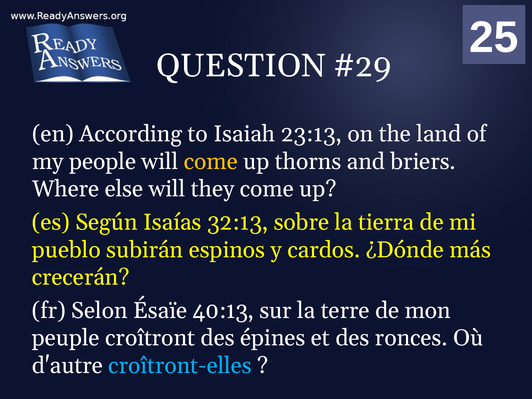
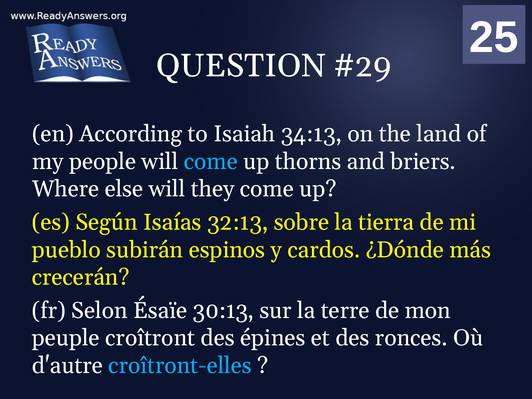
23:13: 23:13 -> 34:13 (311, 134)
come colour: yellow -> light blue (211, 162)
40:13: 40:13 -> 30:13 (223, 311)
